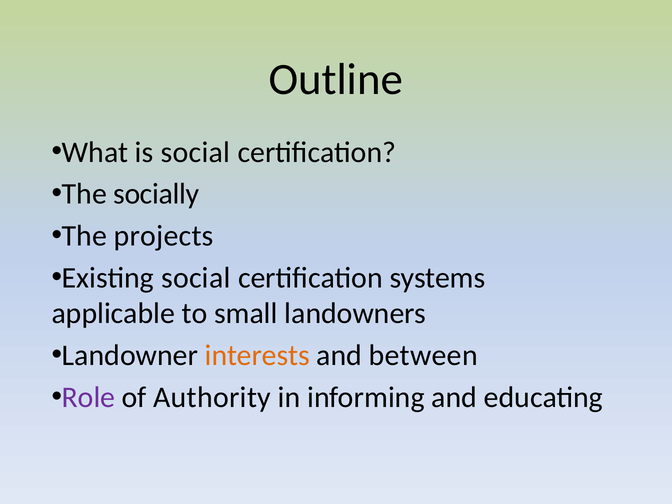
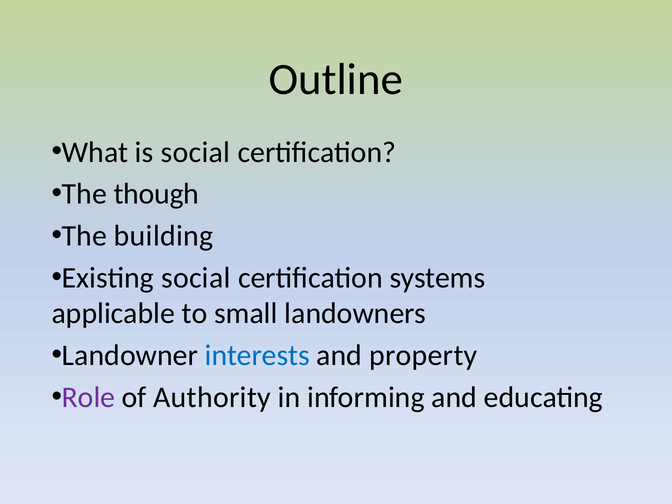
socially: socially -> though (156, 194)
projects: projects -> building (164, 236)
interests colour: orange -> blue (257, 355)
between: between -> property (423, 355)
